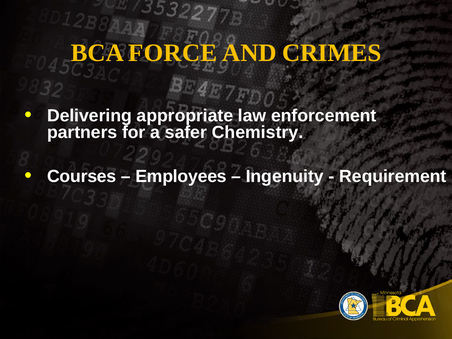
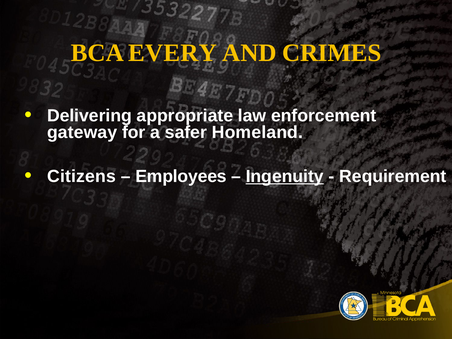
FORCE: FORCE -> EVERY (173, 53)
partners: partners -> gateway (82, 132)
Chemistry: Chemistry -> Homeland (257, 132)
Courses: Courses -> Citizens (82, 176)
Ingenuity underline: none -> present (285, 176)
